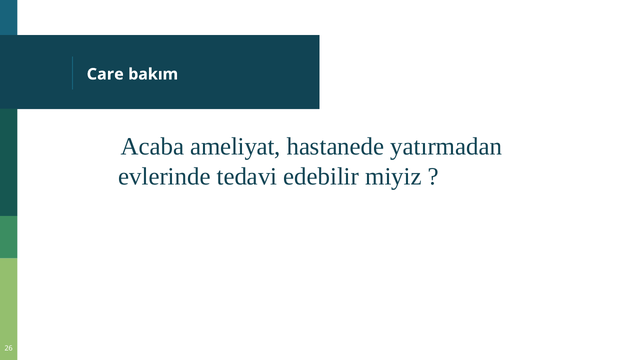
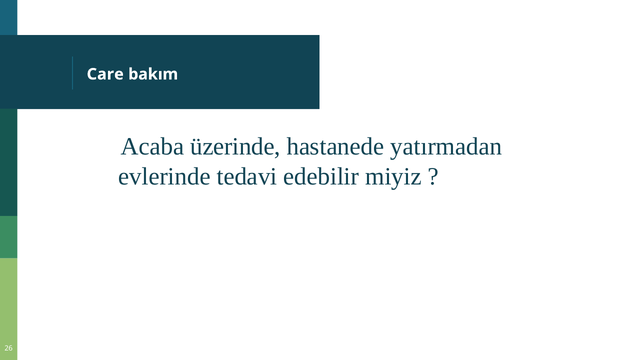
ameliyat: ameliyat -> üzerinde (235, 147)
